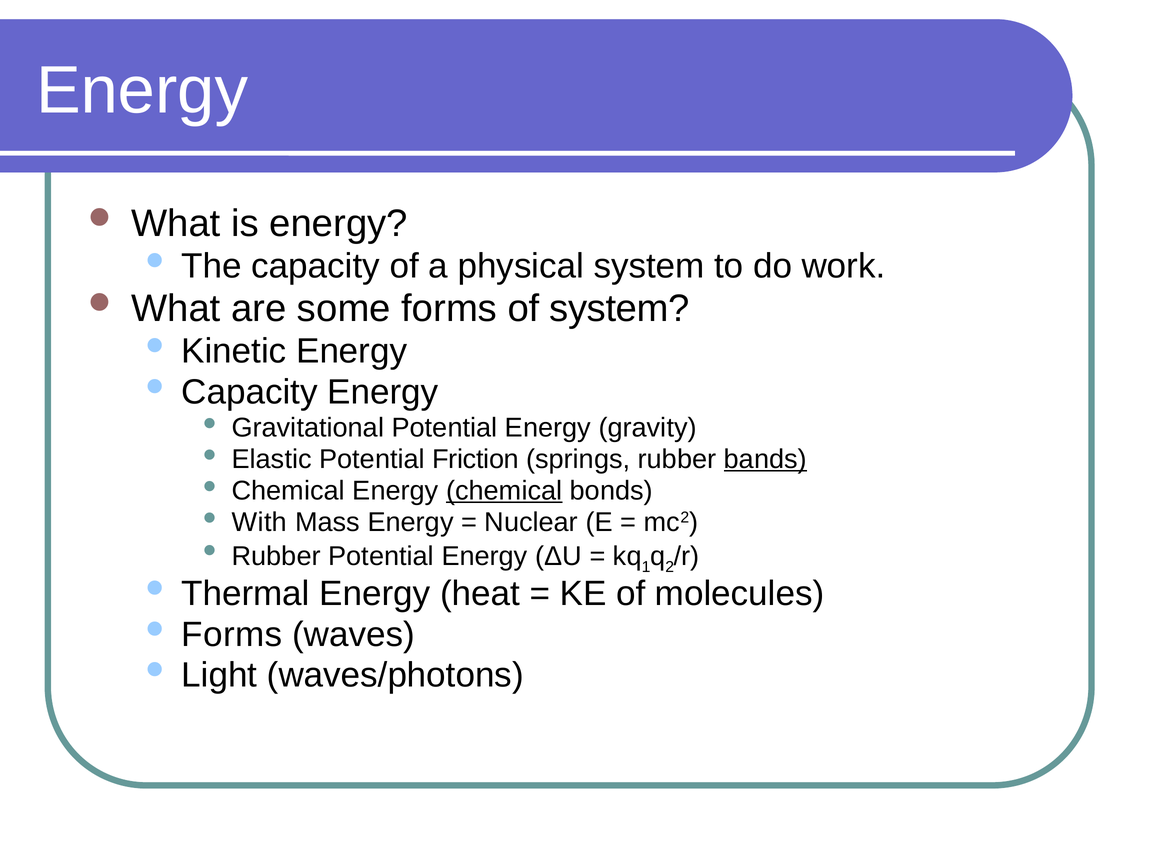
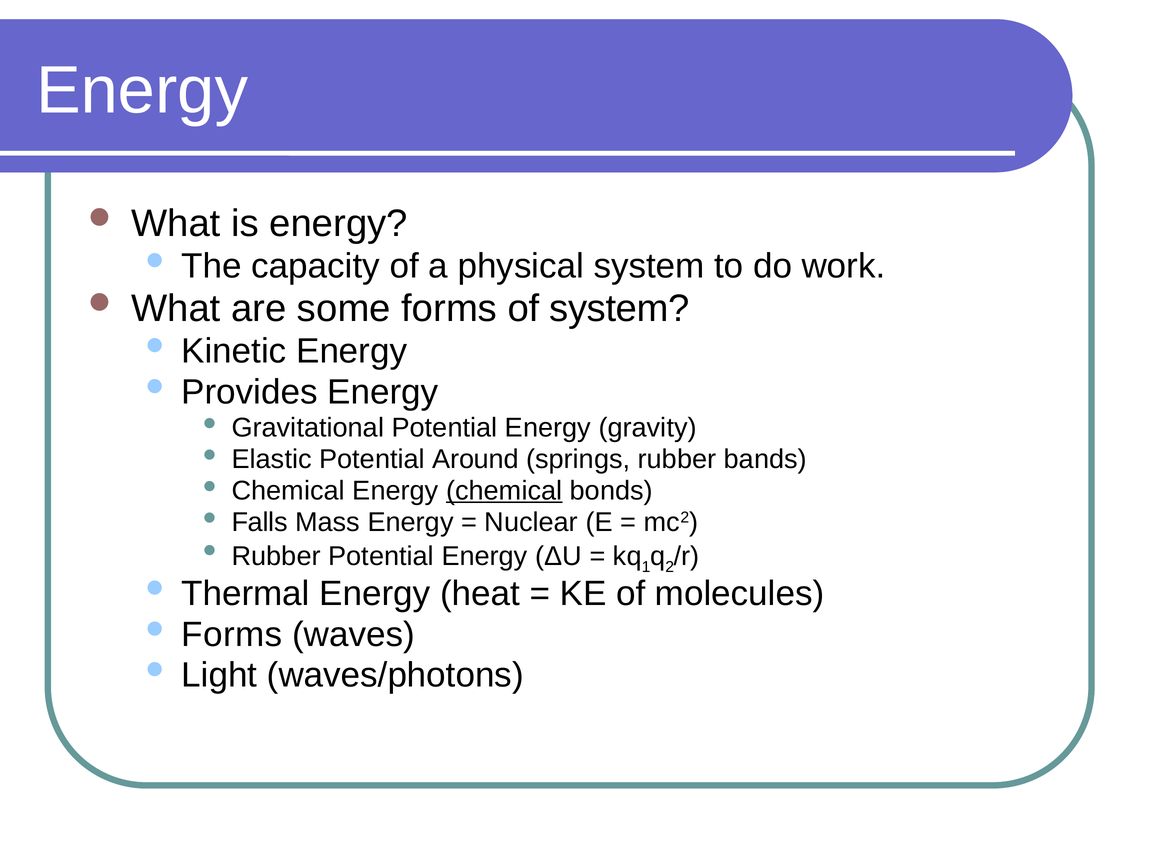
Capacity: Capacity -> Provides (250, 392)
Friction: Friction -> Around (476, 459)
bands underline: present -> none (765, 459)
With: With -> Falls (260, 522)
